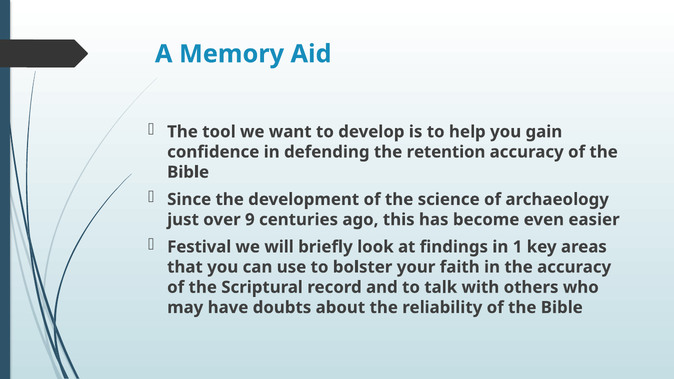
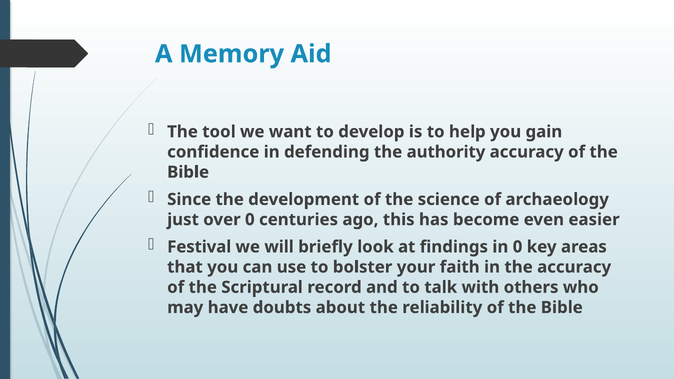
retention: retention -> authority (446, 152)
over 9: 9 -> 0 (250, 220)
in 1: 1 -> 0 (518, 247)
